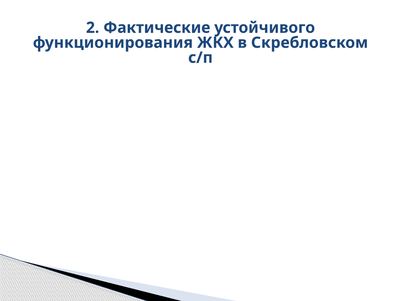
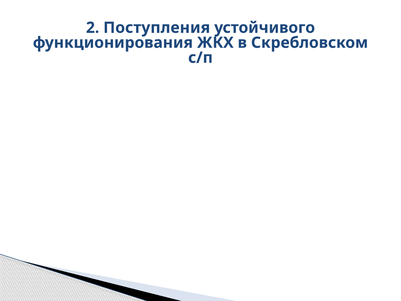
Фактические: Фактические -> Поступления (157, 28)
